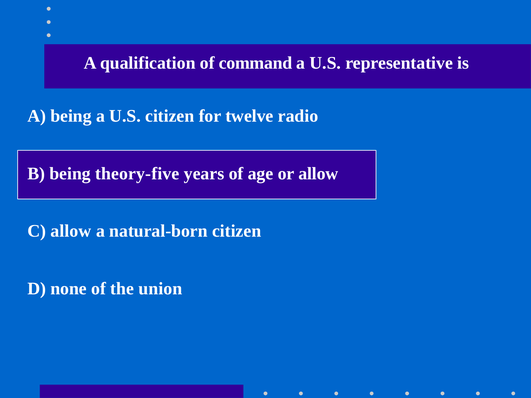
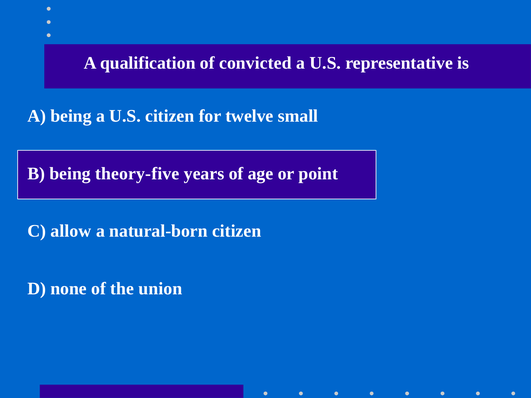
command: command -> convicted (255, 63)
radio: radio -> small (298, 116)
or allow: allow -> point (318, 174)
